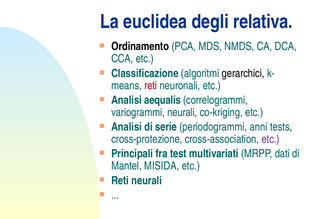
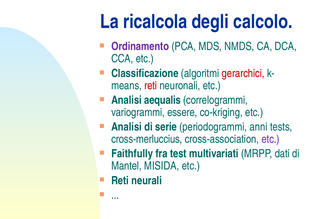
euclidea: euclidea -> ricalcola (155, 22)
relativa: relativa -> calcolo (263, 22)
Ordinamento colour: black -> purple (140, 46)
gerarchici colour: black -> red (243, 73)
variogrammi neurali: neurali -> essere (182, 112)
cross-protezione: cross-protezione -> cross-merluccius (147, 139)
Principali: Principali -> Faithfully (132, 154)
